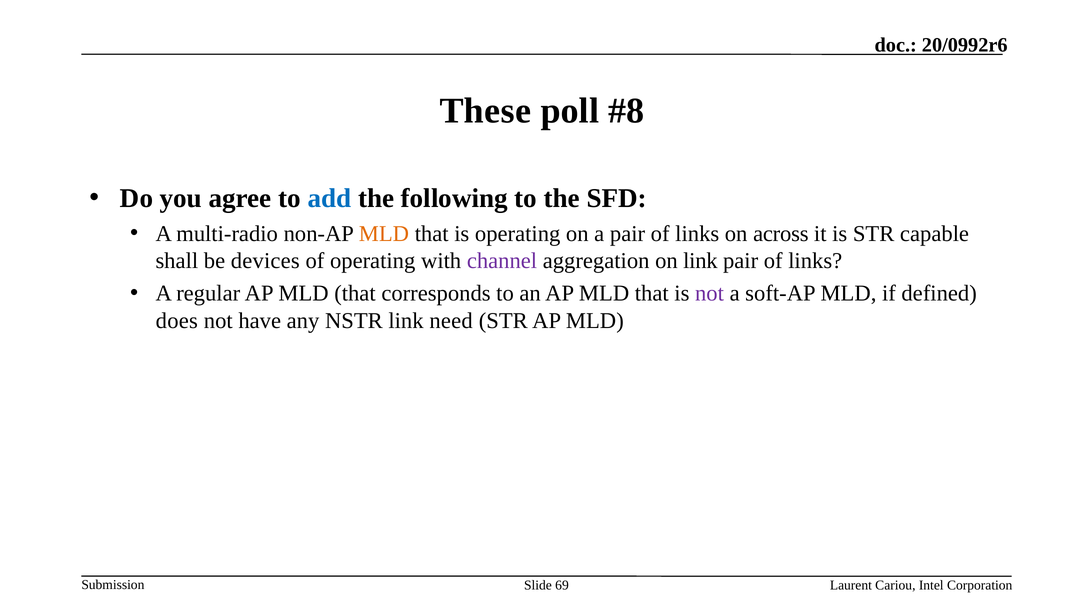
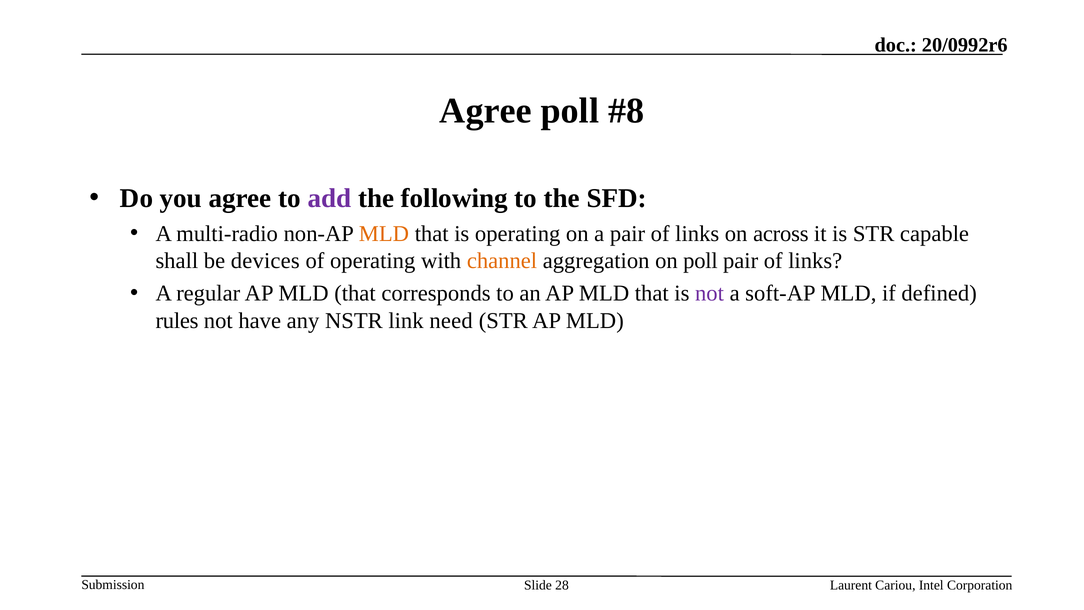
These: These -> Agree (486, 111)
add colour: blue -> purple (329, 198)
channel colour: purple -> orange (502, 261)
on link: link -> poll (700, 261)
does: does -> rules (177, 320)
69: 69 -> 28 (562, 585)
